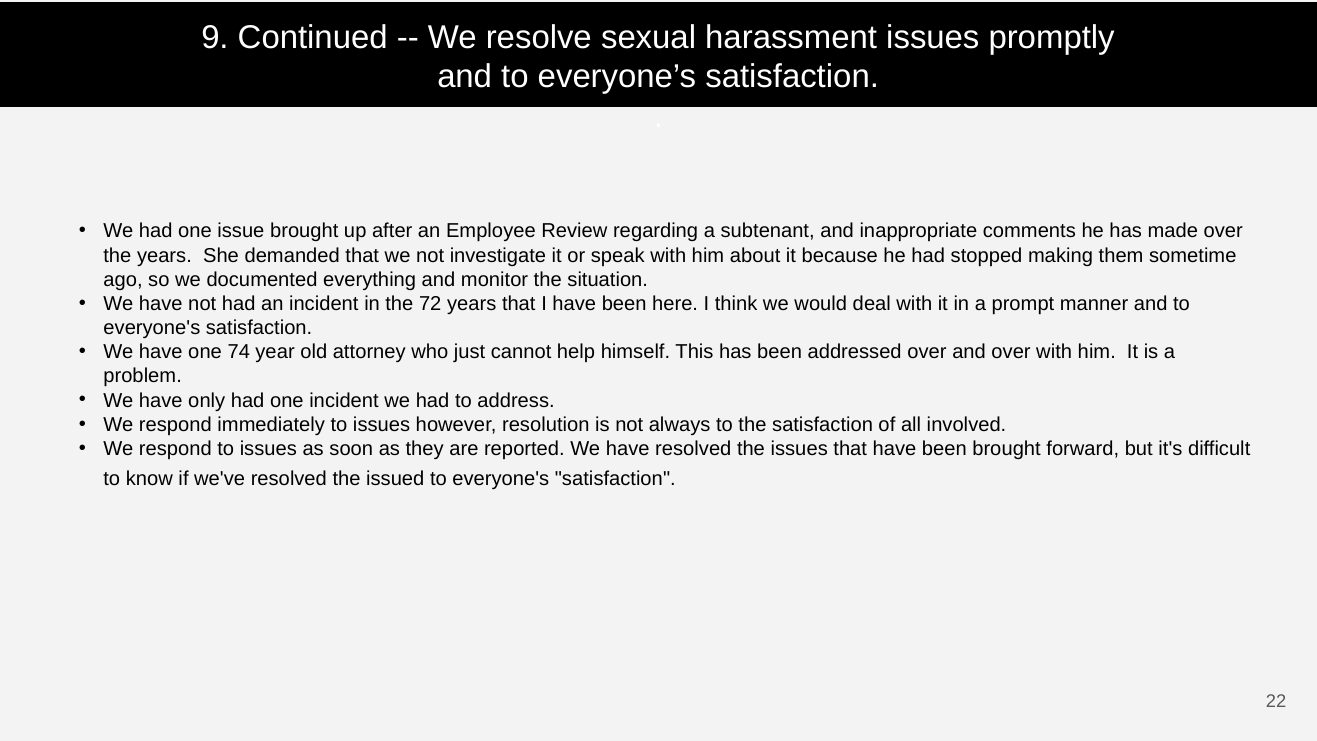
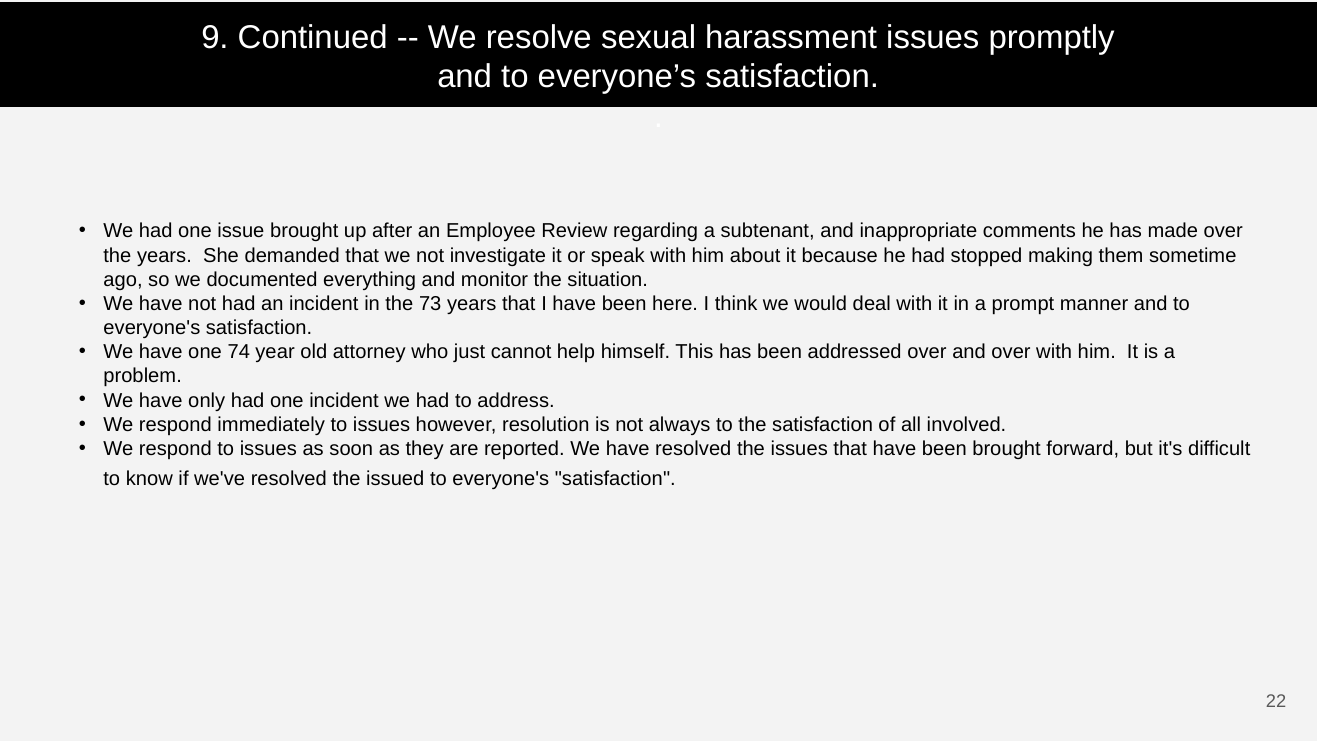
72: 72 -> 73 (430, 304)
